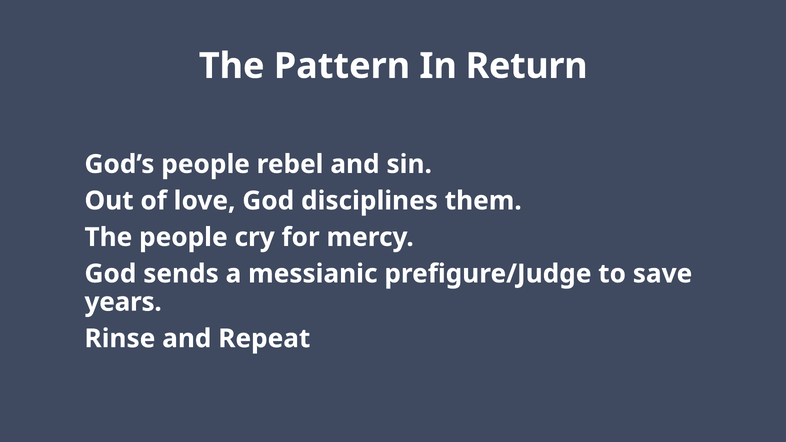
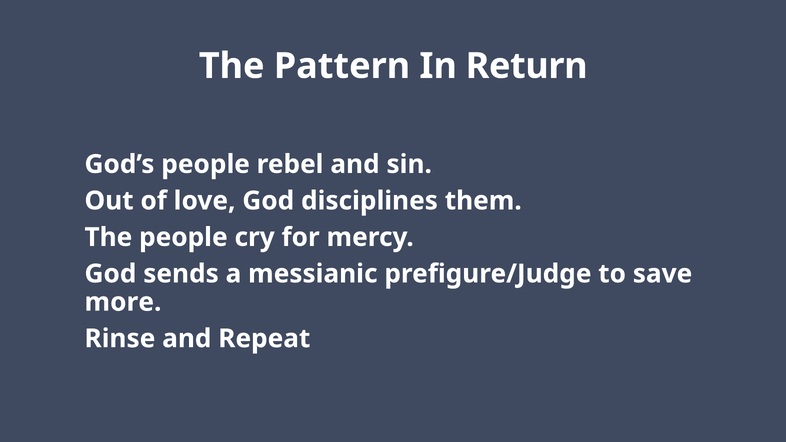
years: years -> more (123, 302)
